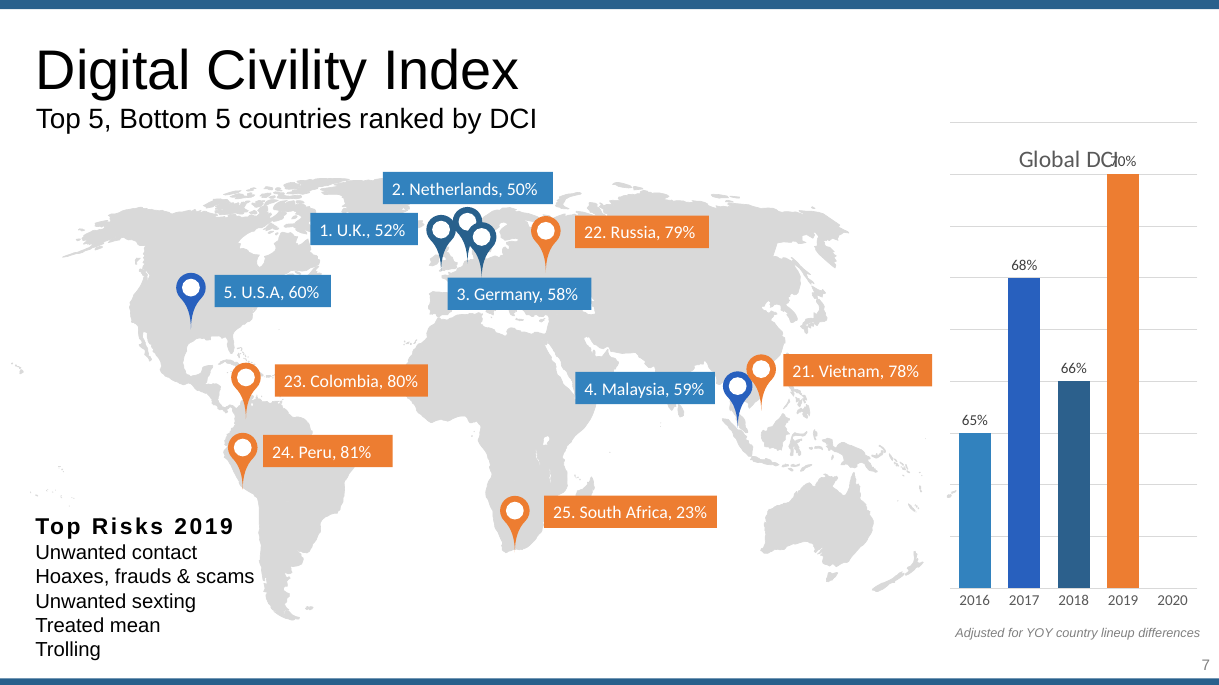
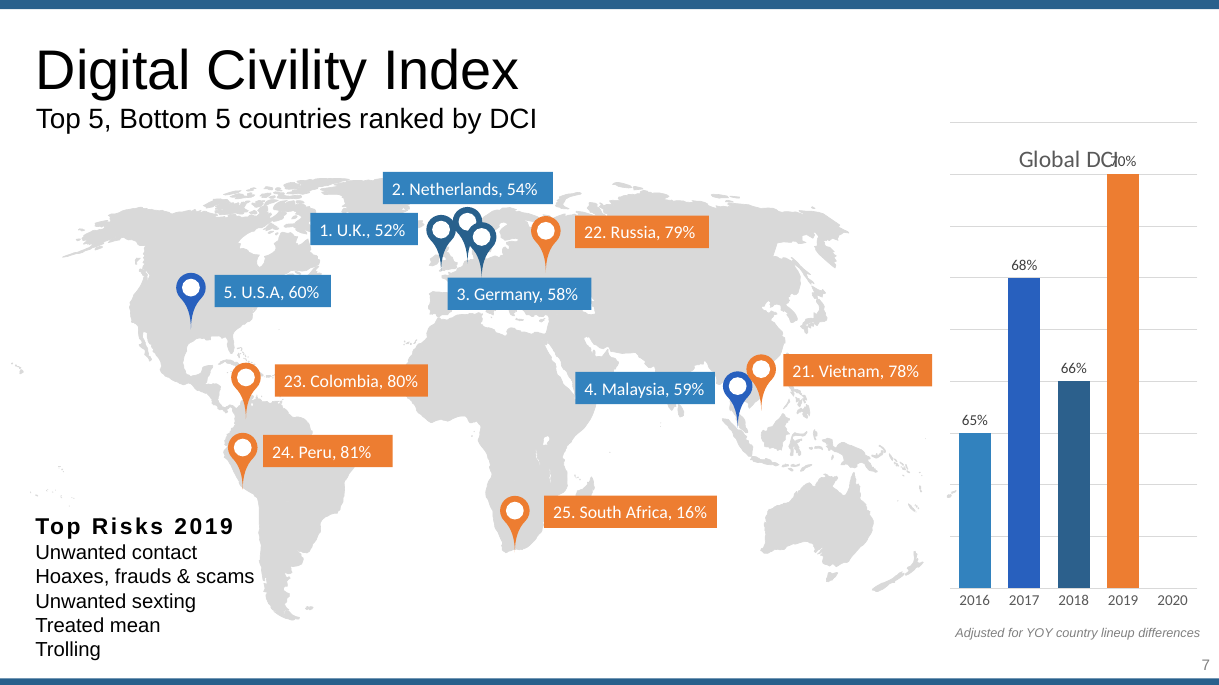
50%: 50% -> 54% (522, 190)
23%: 23% -> 16% (692, 513)
